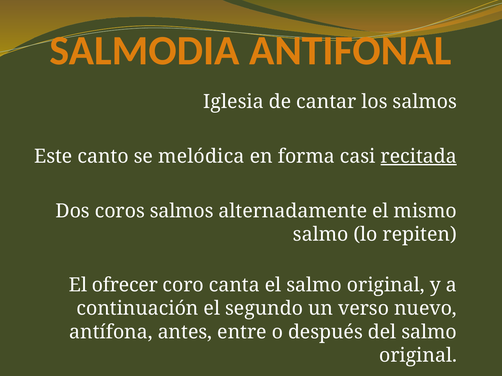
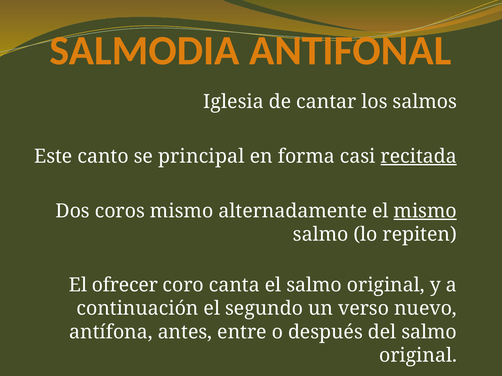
melódica: melódica -> principal (201, 157)
coros salmos: salmos -> mismo (182, 211)
mismo underline: none -> present (425, 211)
